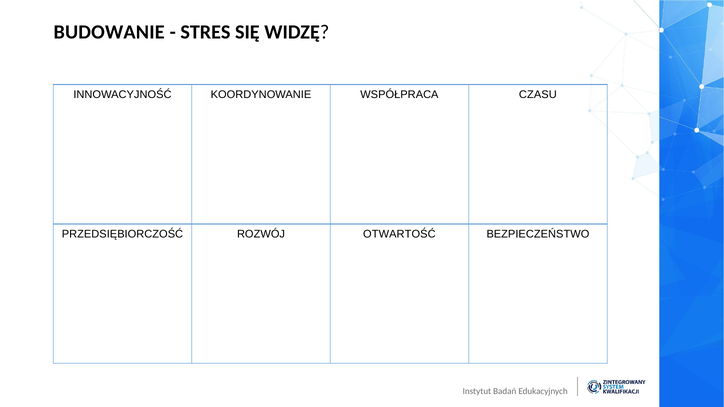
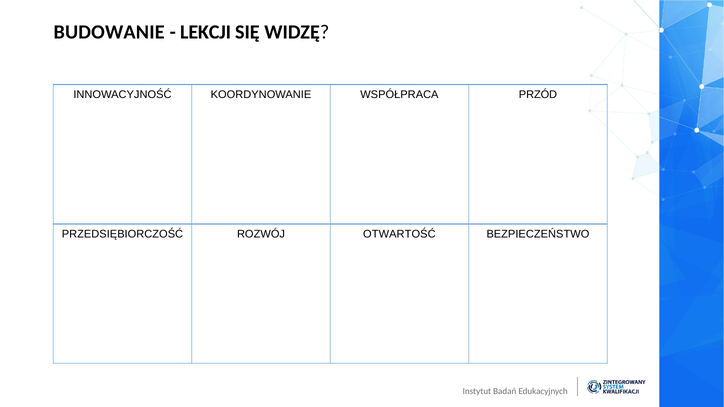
STRES: STRES -> LEKCJI (206, 32)
CZASU: CZASU -> PRZÓD (538, 95)
